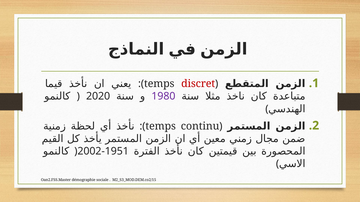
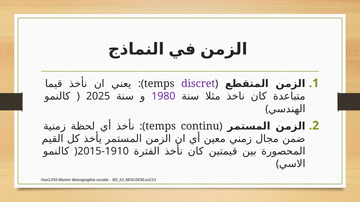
discret colour: red -> purple (198, 84)
2020: 2020 -> 2025 (98, 96)
2002: 2002 -> 2015 (89, 152)
1951: 1951 -> 1910 (117, 152)
